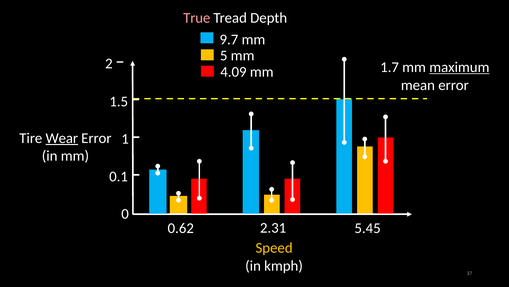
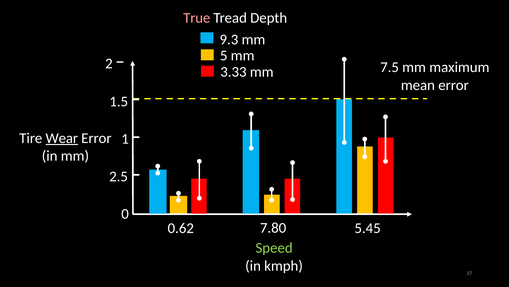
9.7: 9.7 -> 9.3 (229, 40)
4.09: 4.09 -> 3.33 (233, 72)
1.7: 1.7 -> 7.5 (390, 67)
maximum underline: present -> none (459, 67)
0.1: 0.1 -> 2.5 (119, 176)
2.31: 2.31 -> 7.80 (273, 227)
Speed colour: yellow -> light green (274, 247)
